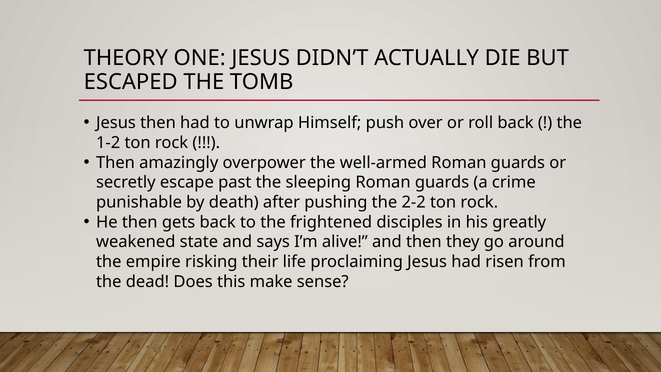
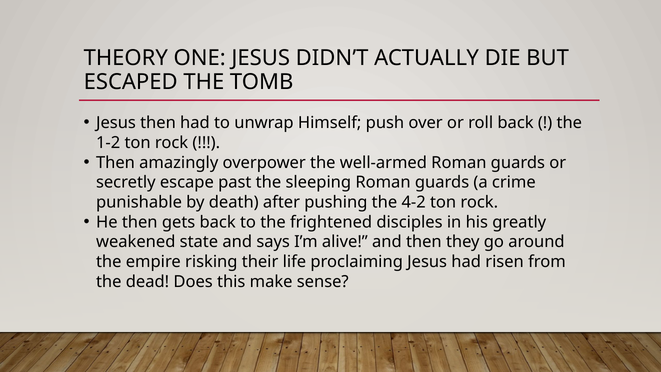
2-2: 2-2 -> 4-2 (414, 202)
